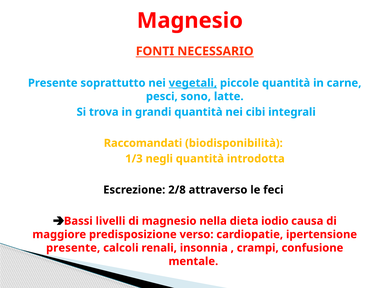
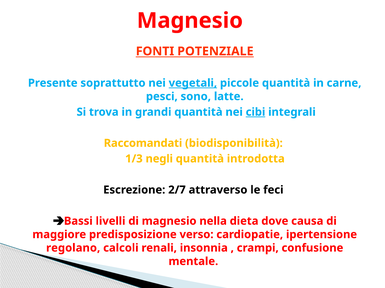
NECESSARIO: NECESSARIO -> POTENZIALE (215, 51)
cibi underline: none -> present (256, 112)
2/8: 2/8 -> 2/7 (177, 190)
iodio: iodio -> dove (275, 222)
presente: presente -> regolano (73, 249)
